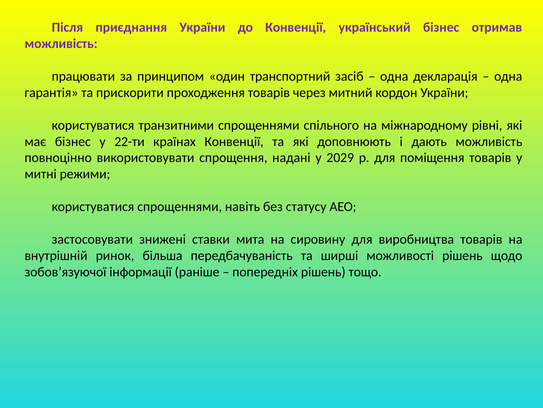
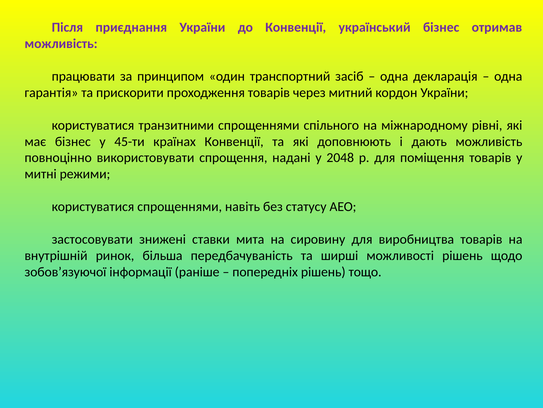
22-ти: 22-ти -> 45-ти (129, 141)
2029: 2029 -> 2048 (340, 158)
